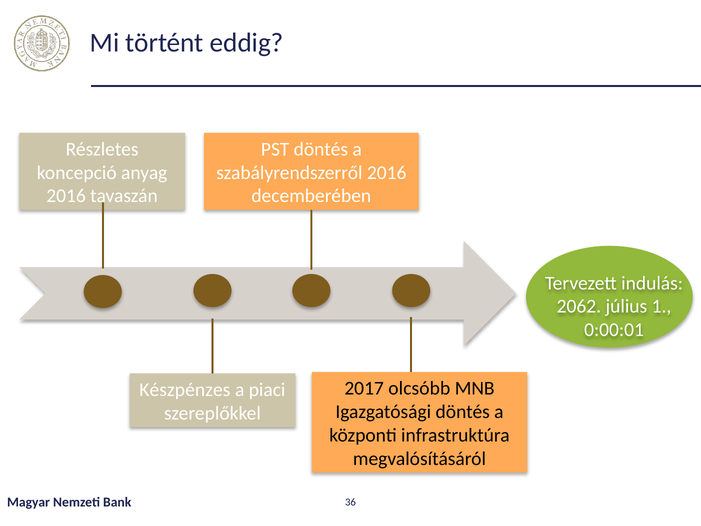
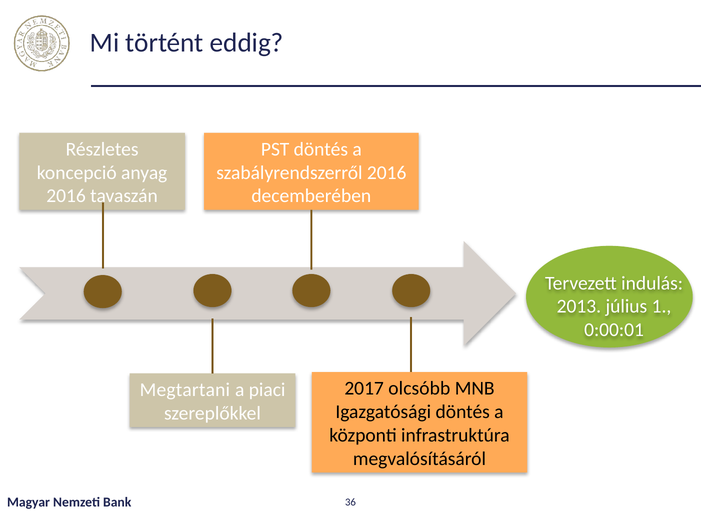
2062: 2062 -> 2013 (579, 306)
Készpénzes: Készpénzes -> Megtartani (185, 390)
